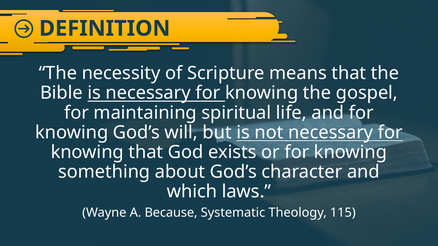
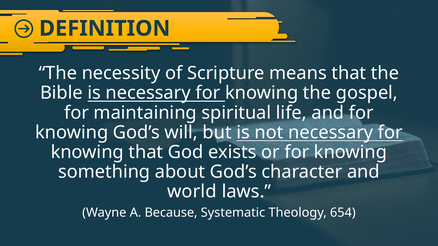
which: which -> world (192, 192)
115: 115 -> 654 (343, 213)
